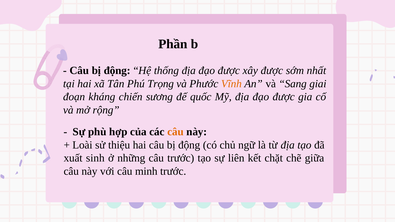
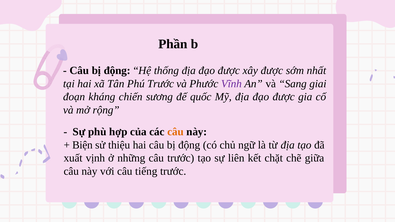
Phú Trọng: Trọng -> Trước (161, 84)
Vĩnh colour: orange -> purple (231, 84)
Loài: Loài -> Biện (82, 145)
sinh: sinh -> vịnh (95, 158)
minh: minh -> tiếng (146, 171)
